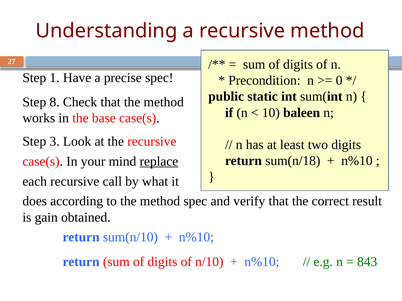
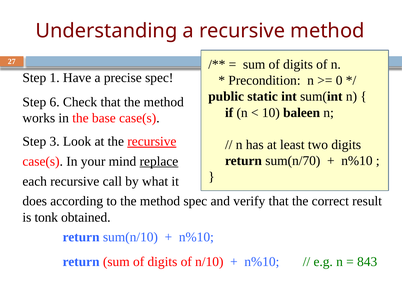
8: 8 -> 6 (55, 102)
recursive underline: none -> present (152, 142)
sum(n/18: sum(n/18 -> sum(n/70 (293, 161)
gain: gain -> tonk (46, 218)
